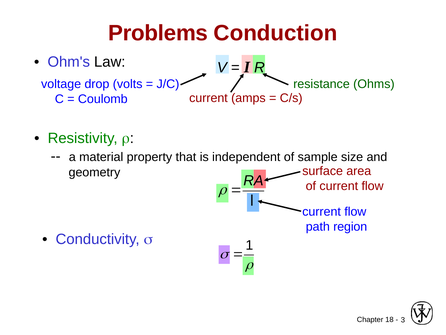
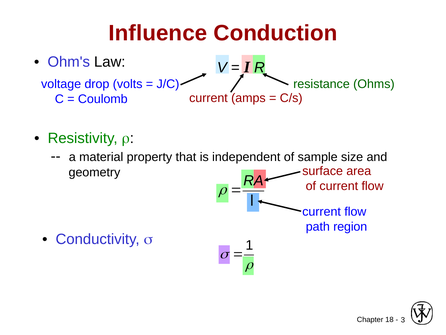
Problems: Problems -> Influence (158, 33)
